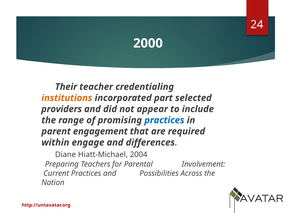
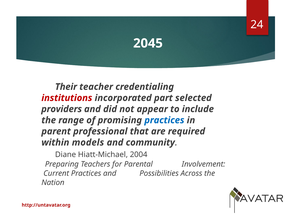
2000: 2000 -> 2045 (148, 43)
institutions colour: orange -> red (67, 98)
engagement: engagement -> professional (100, 131)
engage: engage -> models (88, 143)
differences: differences -> community (150, 143)
